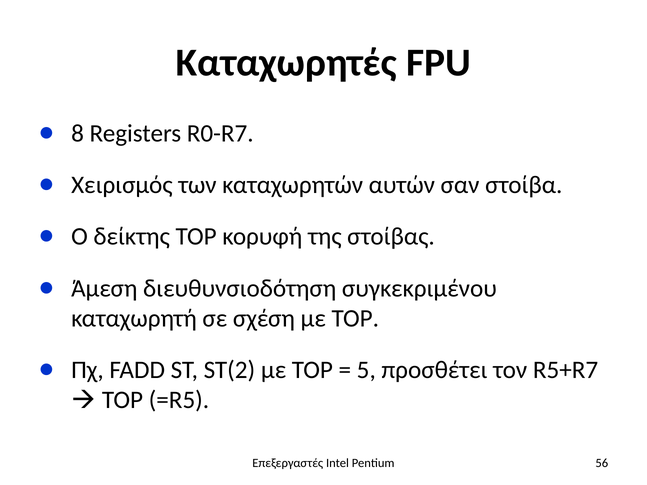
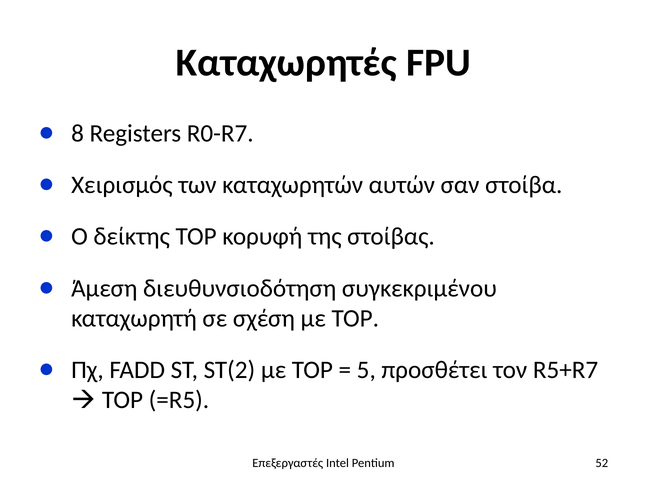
56: 56 -> 52 (602, 463)
